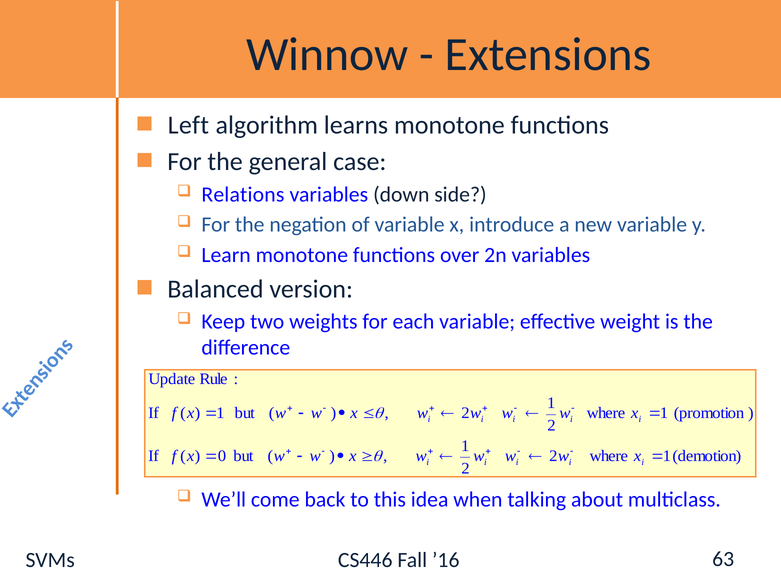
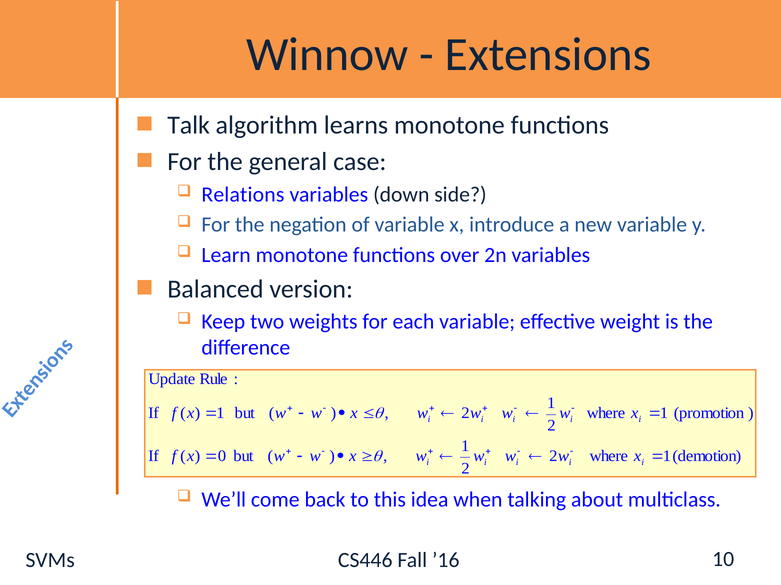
Left: Left -> Talk (189, 125)
63: 63 -> 10 (723, 560)
